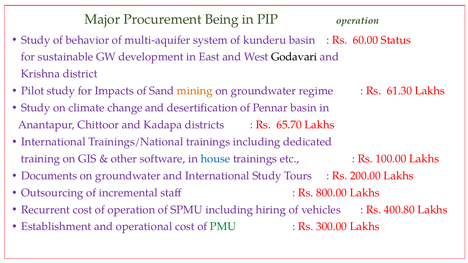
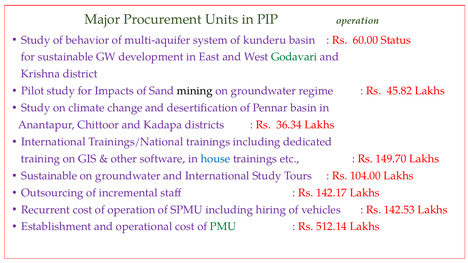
Being: Being -> Units (222, 19)
Godavari colour: black -> green (294, 57)
mining colour: orange -> black (195, 91)
61.30: 61.30 -> 45.82 (399, 91)
65.70: 65.70 -> 36.34 (289, 125)
100.00: 100.00 -> 149.70 (391, 159)
Documents: Documents -> Sustainable (49, 176)
200.00: 200.00 -> 104.00 (365, 176)
800.00: 800.00 -> 142.17 (331, 193)
400.80: 400.80 -> 142.53 (399, 210)
300.00: 300.00 -> 512.14 (331, 227)
